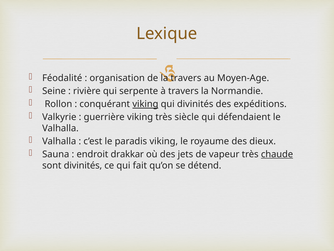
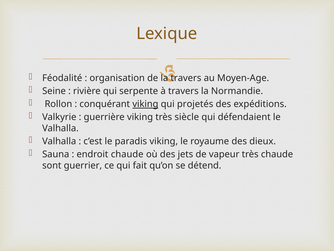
qui divinités: divinités -> projetés (195, 104)
endroit drakkar: drakkar -> chaude (127, 154)
chaude underline: present -> none (277, 154)
sont divinités: divinités -> guerrier (83, 165)
